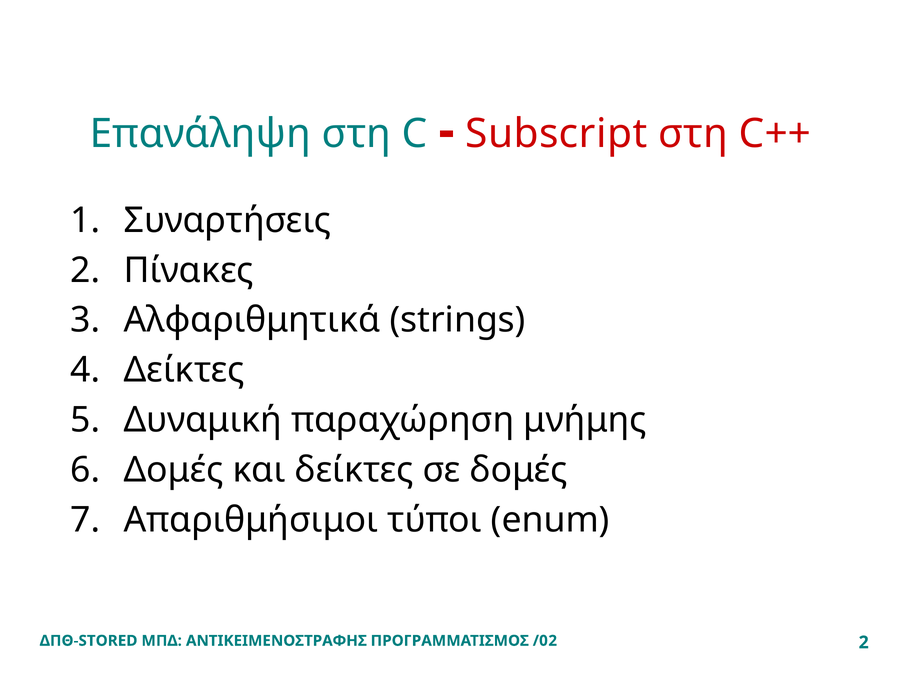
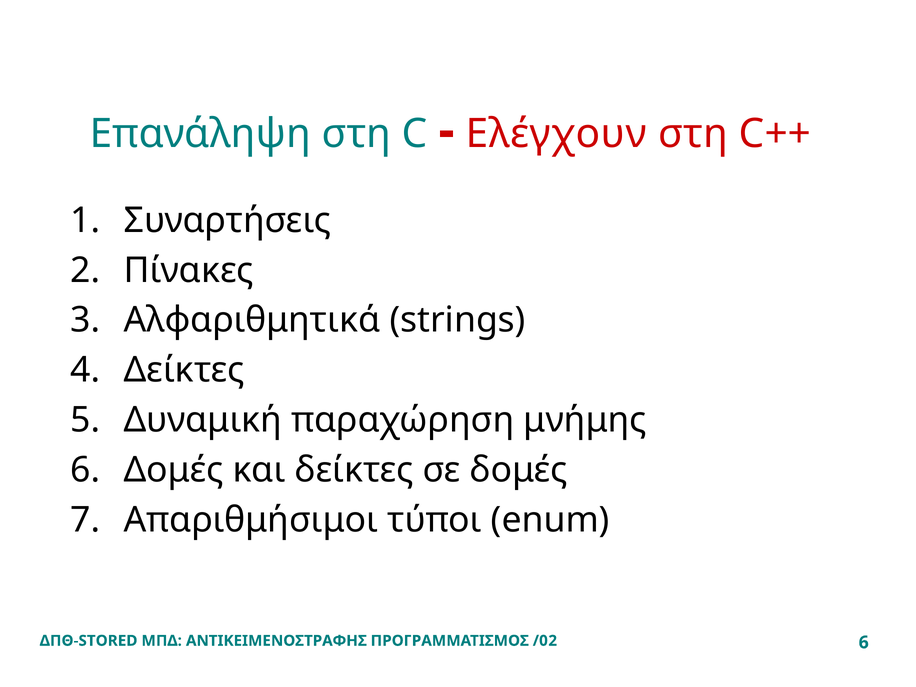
Subscript: Subscript -> Ελέγχουν (556, 134)
/02 2: 2 -> 6 (864, 642)
